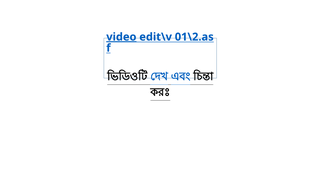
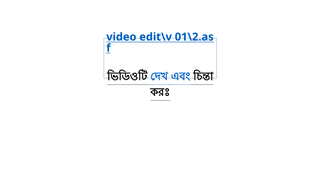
video underline: present -> none (121, 37)
